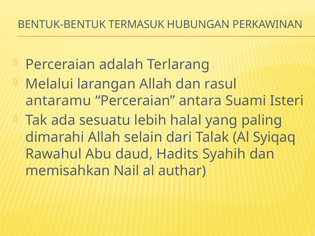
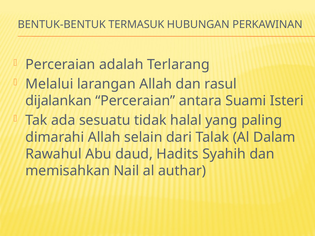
antaramu: antaramu -> dijalankan (59, 101)
lebih: lebih -> tidak (150, 120)
Syiqaq: Syiqaq -> Dalam (274, 137)
